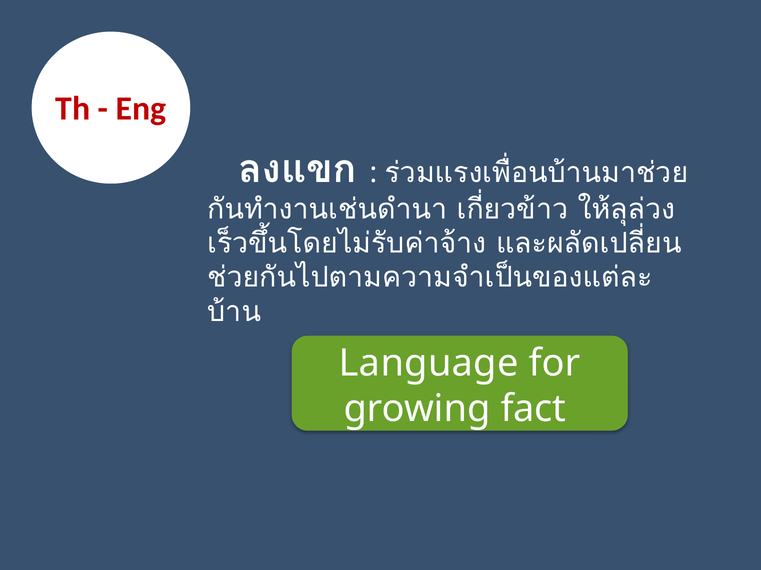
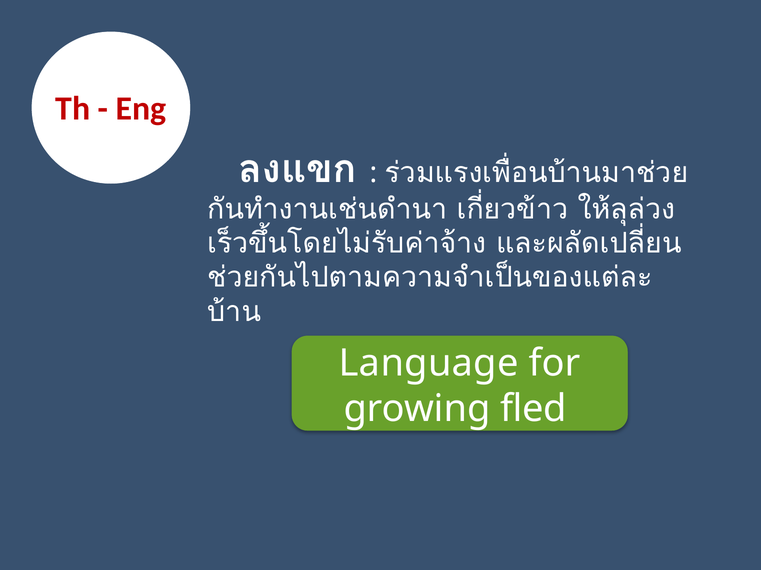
fact: fact -> fled (533, 409)
